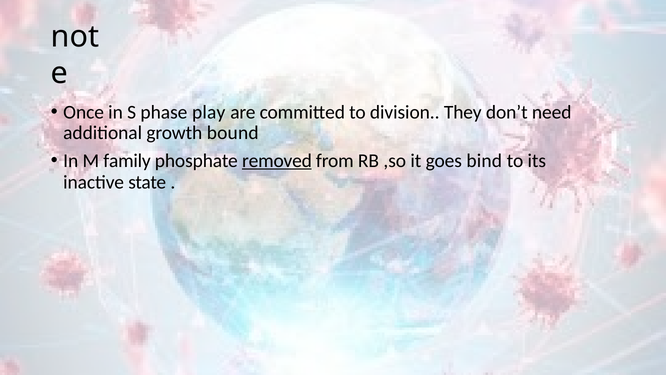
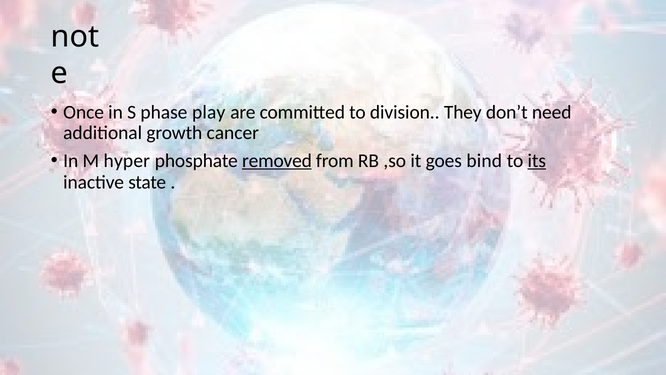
bound: bound -> cancer (233, 133)
family: family -> hyper (127, 161)
its underline: none -> present (537, 161)
